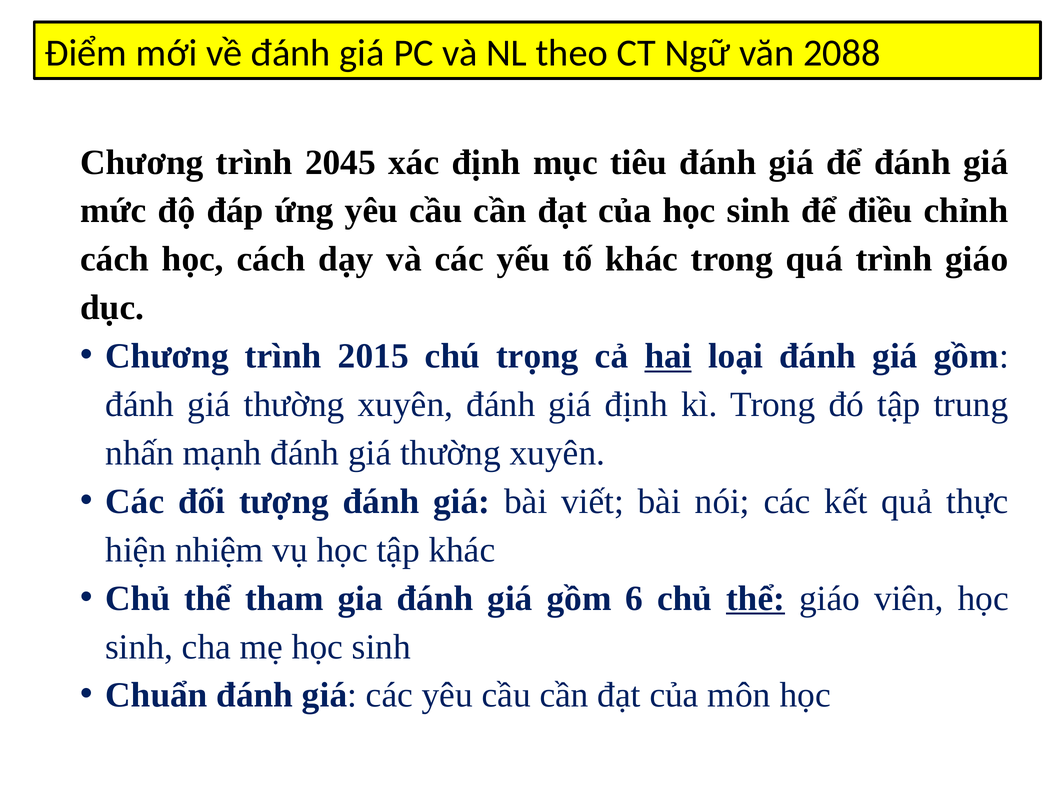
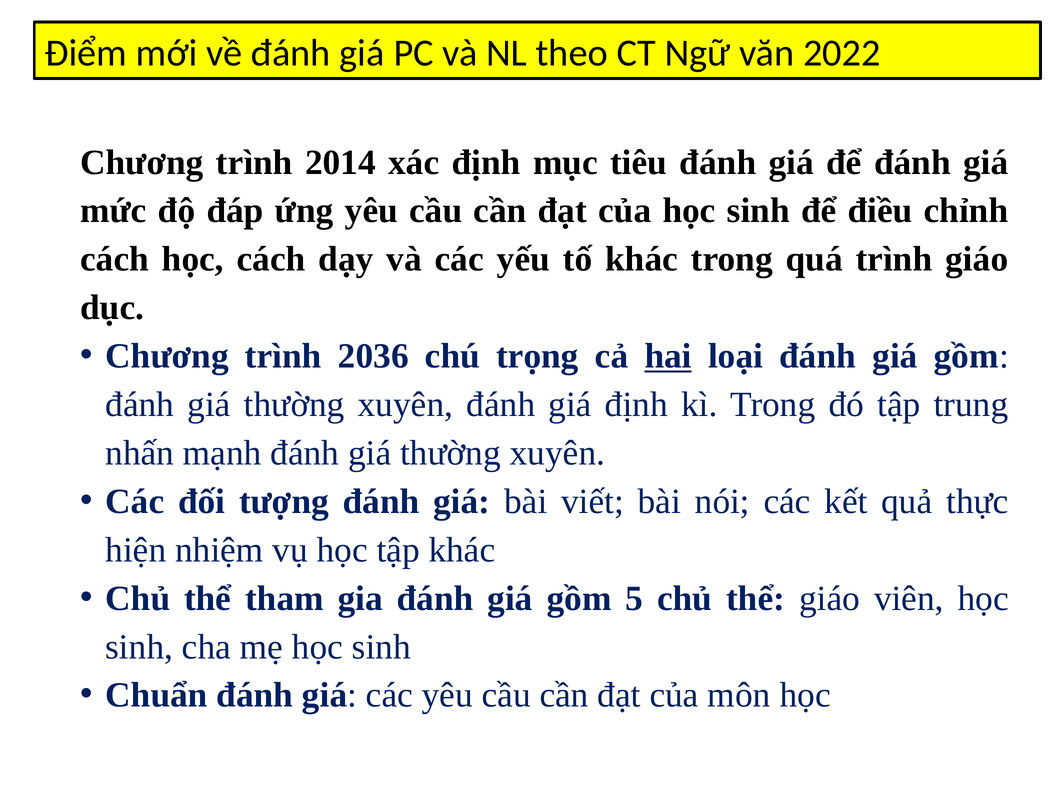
2088: 2088 -> 2022 (842, 53)
2045: 2045 -> 2014 (340, 162)
2015: 2015 -> 2036 (373, 356)
6: 6 -> 5 (634, 598)
thể underline: present -> none (756, 598)
